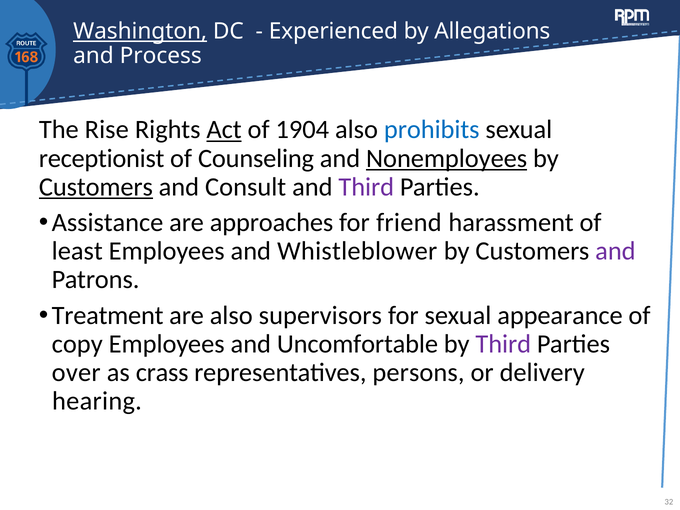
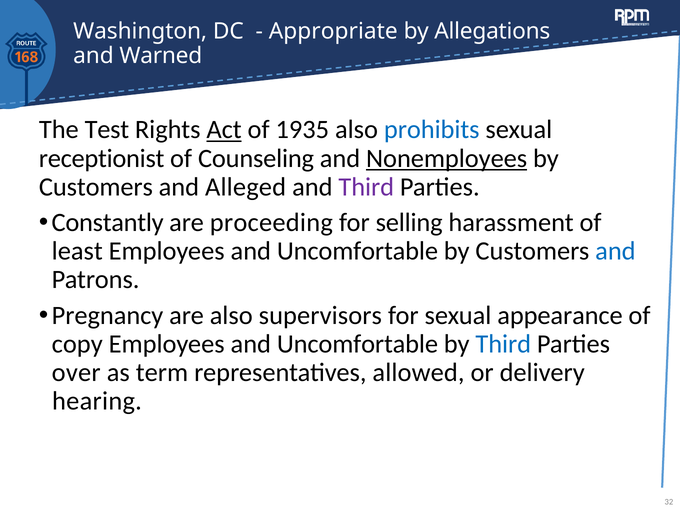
Washington underline: present -> none (140, 31)
Experienced: Experienced -> Appropriate (333, 31)
Process: Process -> Warned (161, 56)
Rise: Rise -> Test (107, 130)
1904: 1904 -> 1935 (302, 130)
Customers underline: present -> none (96, 187)
Consult: Consult -> Alleged (246, 187)
Assistance: Assistance -> Constantly (108, 223)
approaches: approaches -> proceeding (271, 223)
friend: friend -> selling (409, 223)
Whistleblower: Whistleblower -> Uncomfortable (357, 251)
and colour: purple -> blue (615, 251)
Treatment: Treatment -> Pregnancy (108, 315)
Third colour: purple -> blue (503, 344)
crass: crass -> term (162, 372)
persons: persons -> allowed (418, 372)
